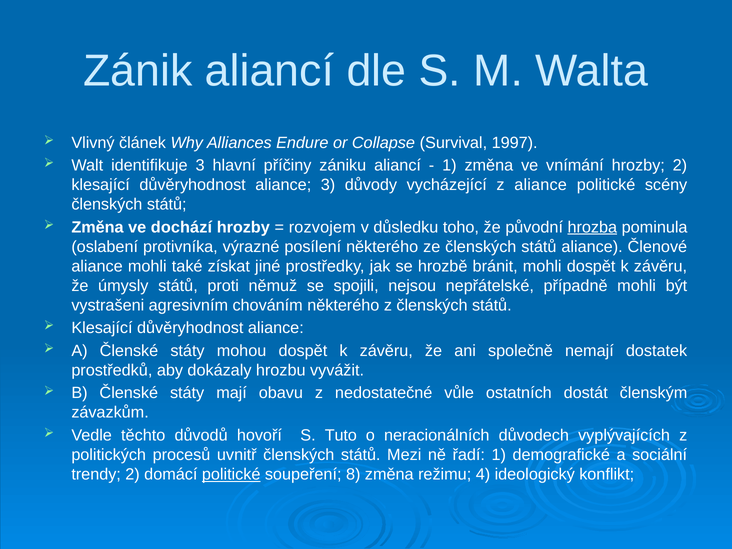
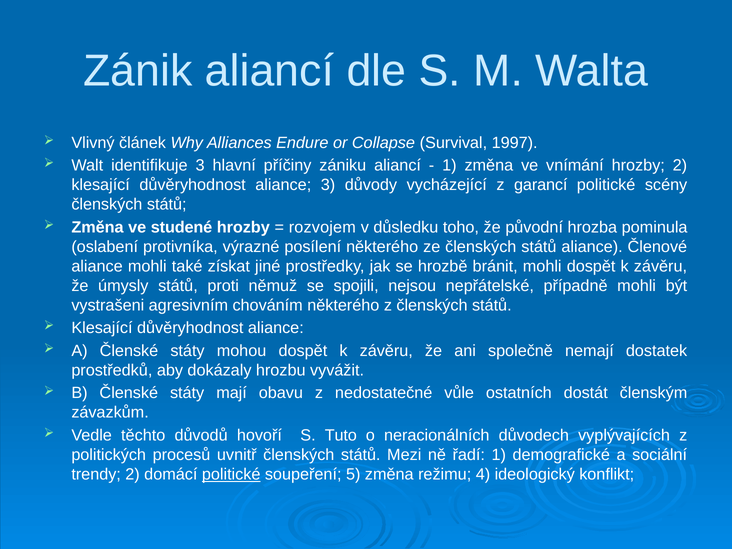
z aliance: aliance -> garancí (541, 185)
dochází: dochází -> studené (182, 227)
hrozba underline: present -> none (592, 227)
8: 8 -> 5 (353, 474)
